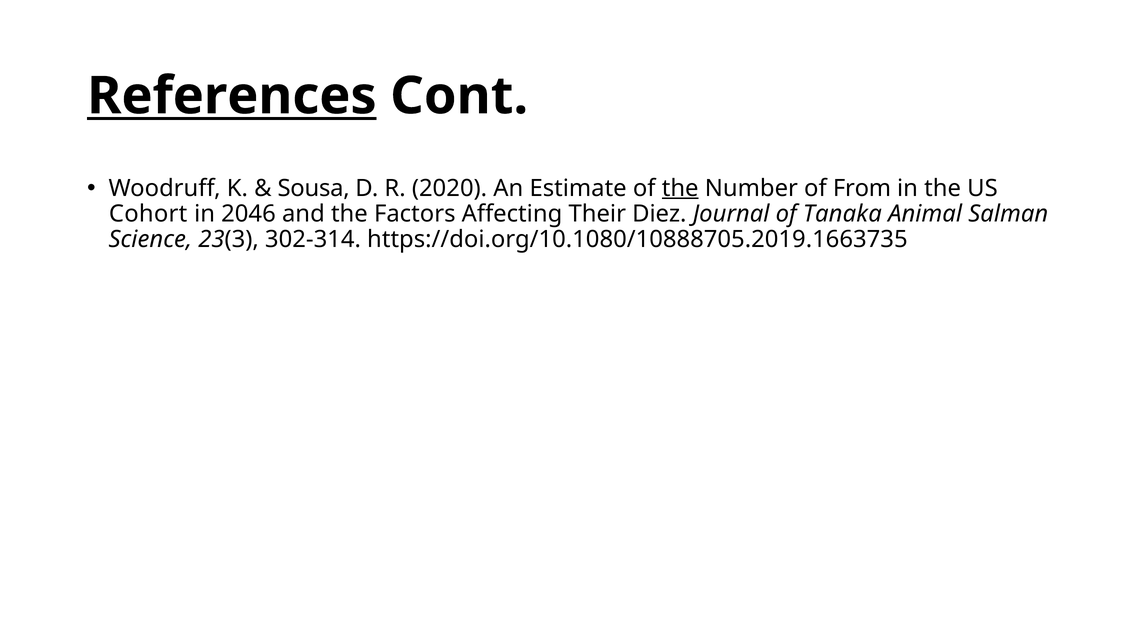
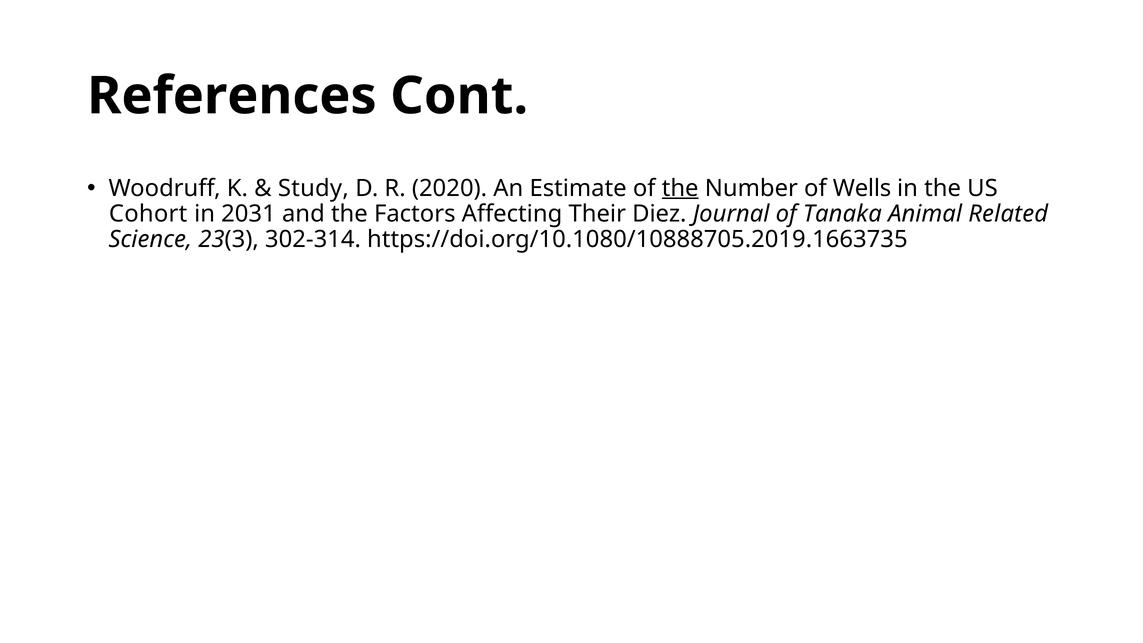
References underline: present -> none (232, 96)
Sousa: Sousa -> Study (313, 188)
From: From -> Wells (862, 188)
2046: 2046 -> 2031 (248, 214)
Salman: Salman -> Related (1008, 214)
